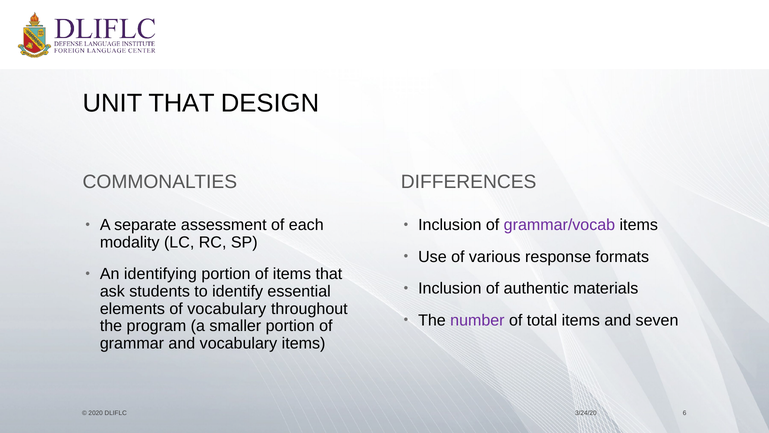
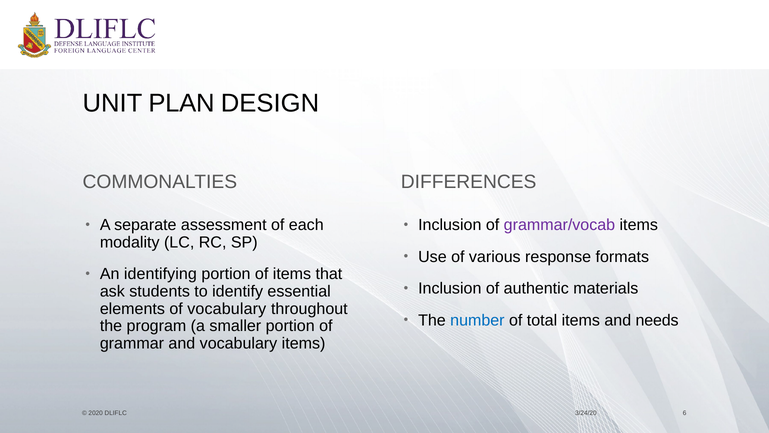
UNIT THAT: THAT -> PLAN (181, 103)
number colour: purple -> blue (477, 320)
seven: seven -> needs (657, 320)
